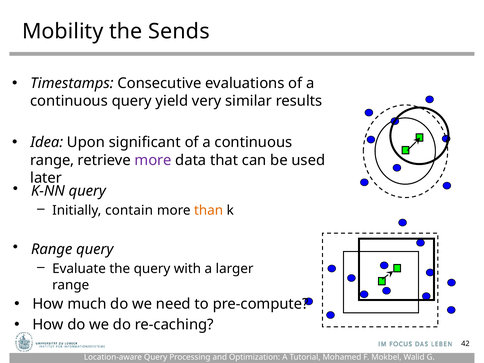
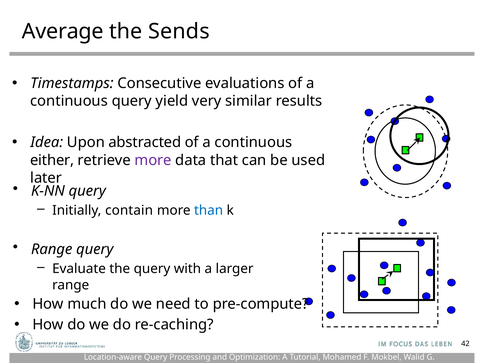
Mobility: Mobility -> Average (63, 32)
significant: significant -> abstracted (145, 142)
range: range -> either (52, 160)
than colour: orange -> blue (209, 210)
